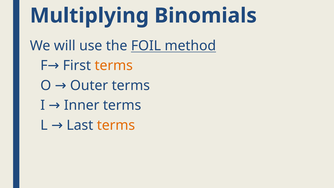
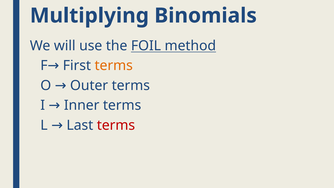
terms colour: orange -> red (116, 125)
